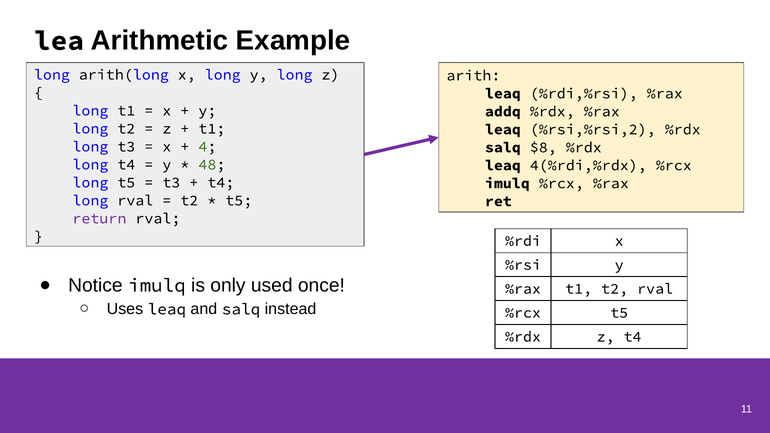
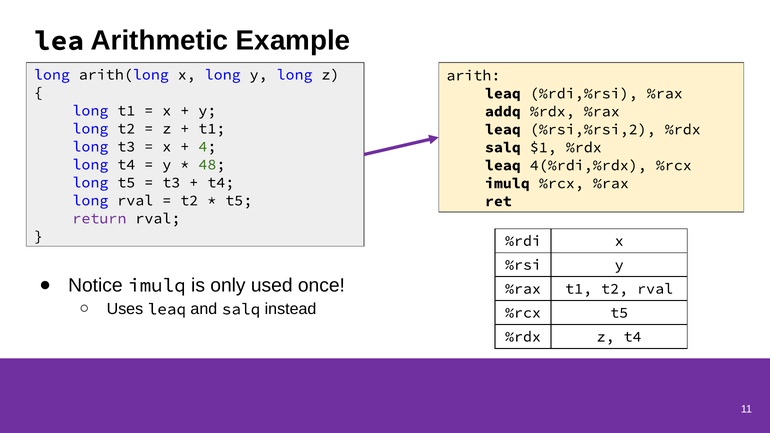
$8: $8 -> $1 (543, 147)
